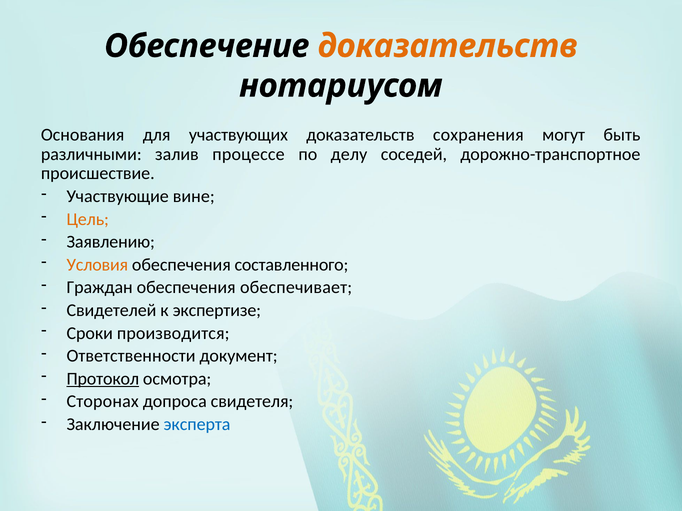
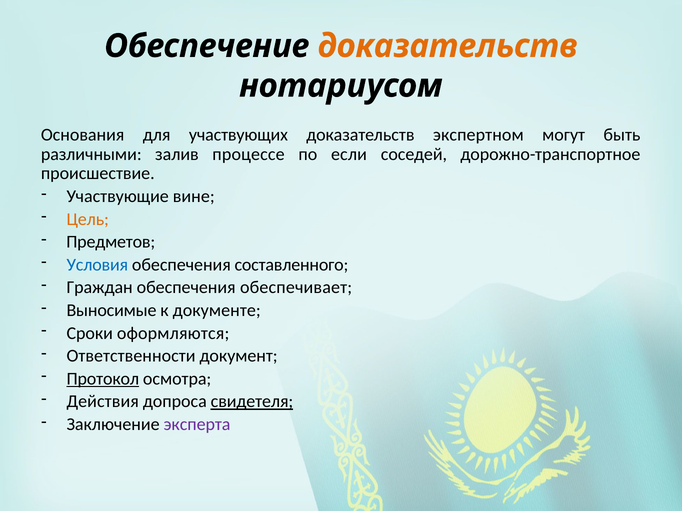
сохранения: сохранения -> экспертном (478, 135)
делу: делу -> если (349, 154)
Заявлению: Заявлению -> Предметов (111, 242)
Условия colour: orange -> blue (97, 265)
Свидетелей: Свидетелей -> Выносимые (111, 311)
экспертизе: экспертизе -> документе (217, 311)
производится: производится -> оформляются (173, 333)
Сторонах: Сторонах -> Действия (103, 402)
свидетеля underline: none -> present (252, 402)
эксперта colour: blue -> purple (197, 425)
